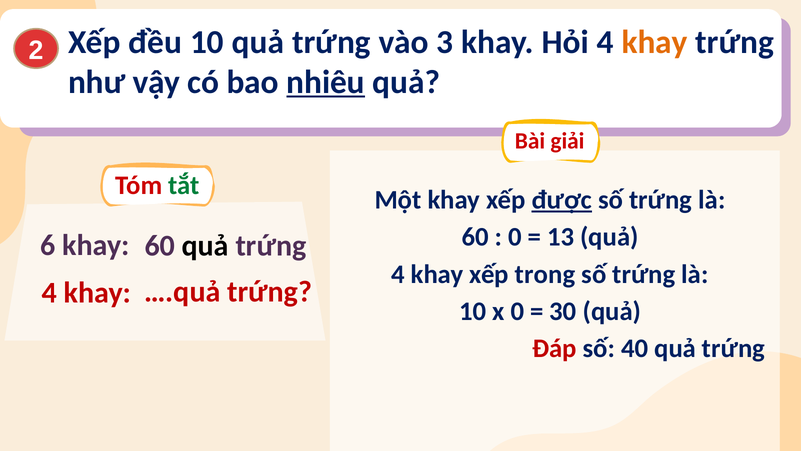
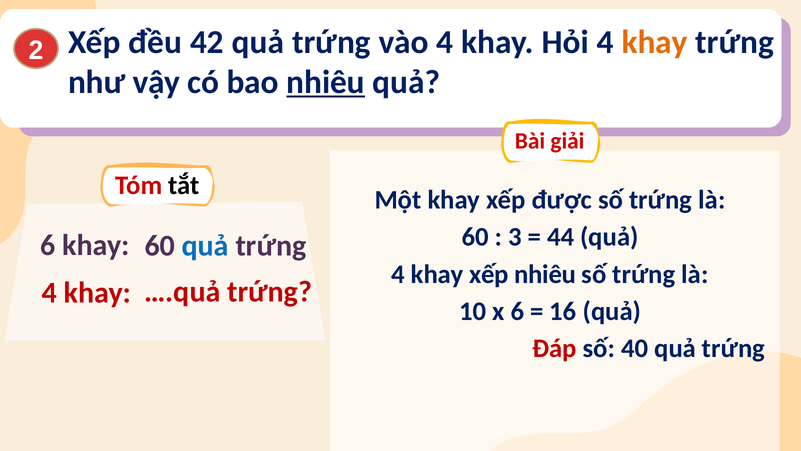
đều 10: 10 -> 42 (207, 42)
vào 3: 3 -> 4 (445, 42)
tắt colour: green -> black (184, 185)
được underline: present -> none (562, 200)
0: 0 -> 3 (515, 237)
13: 13 -> 44 (561, 237)
quả colour: black -> blue (205, 245)
xếp trong: trong -> nhiêu (545, 274)
x 0: 0 -> 6 (517, 311)
30: 30 -> 16 (563, 311)
